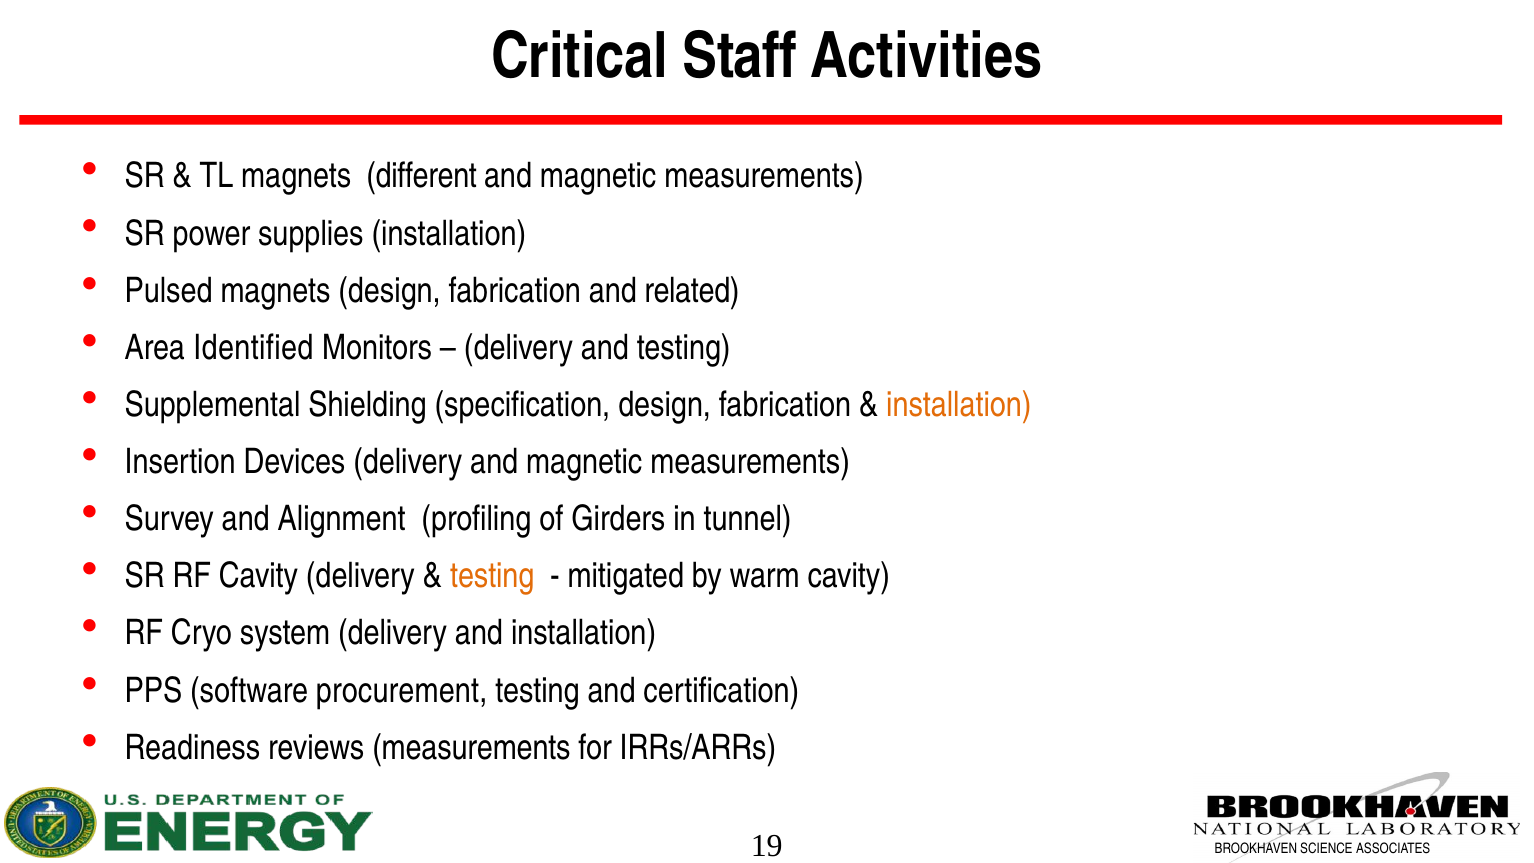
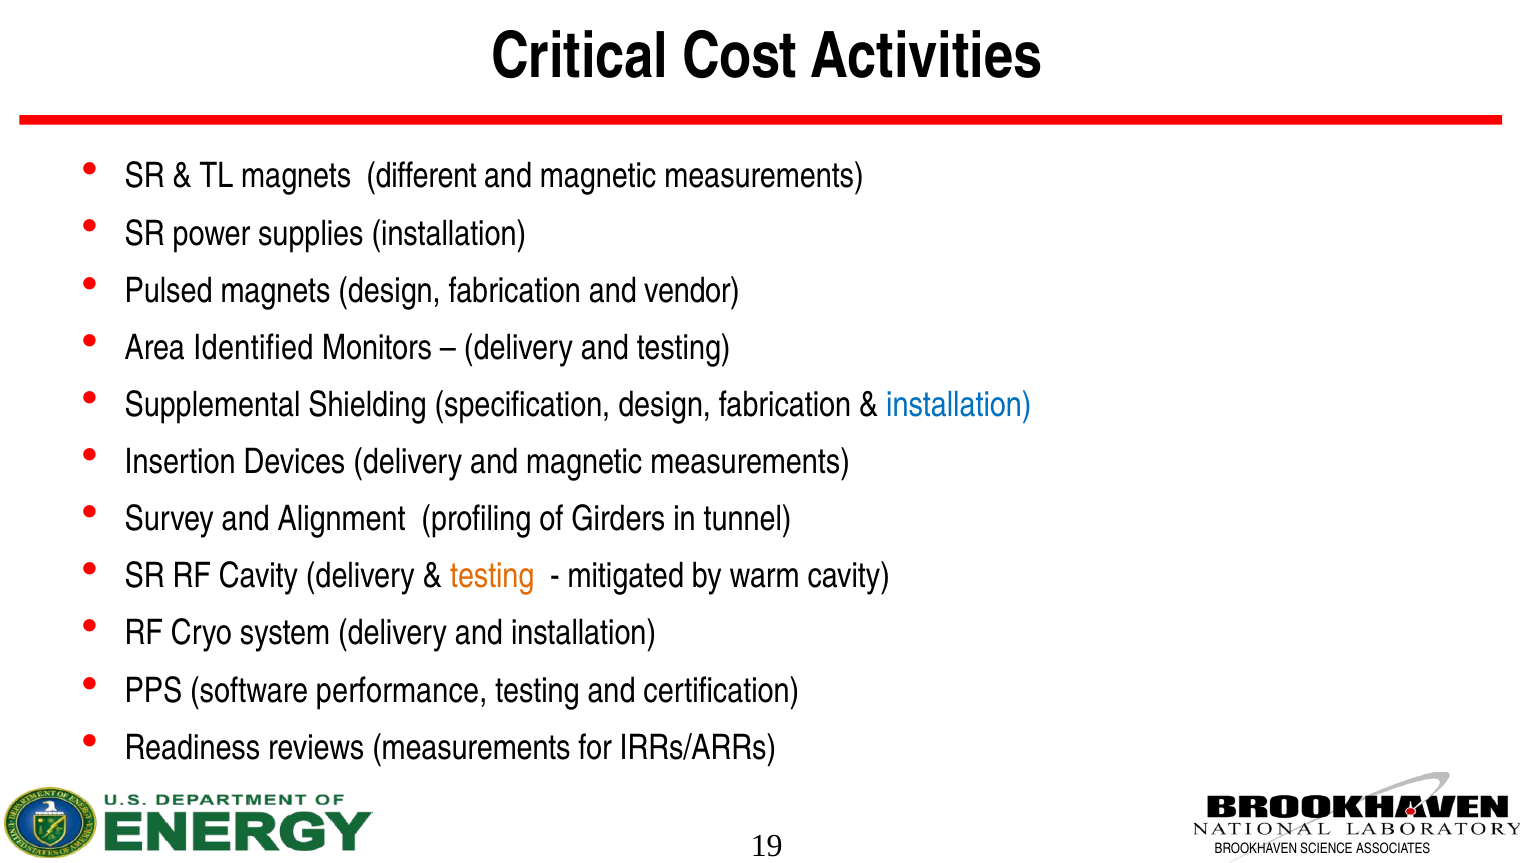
Staff: Staff -> Cost (740, 57)
related: related -> vendor (692, 291)
installation colour: orange -> blue (959, 405)
procurement: procurement -> performance (402, 690)
